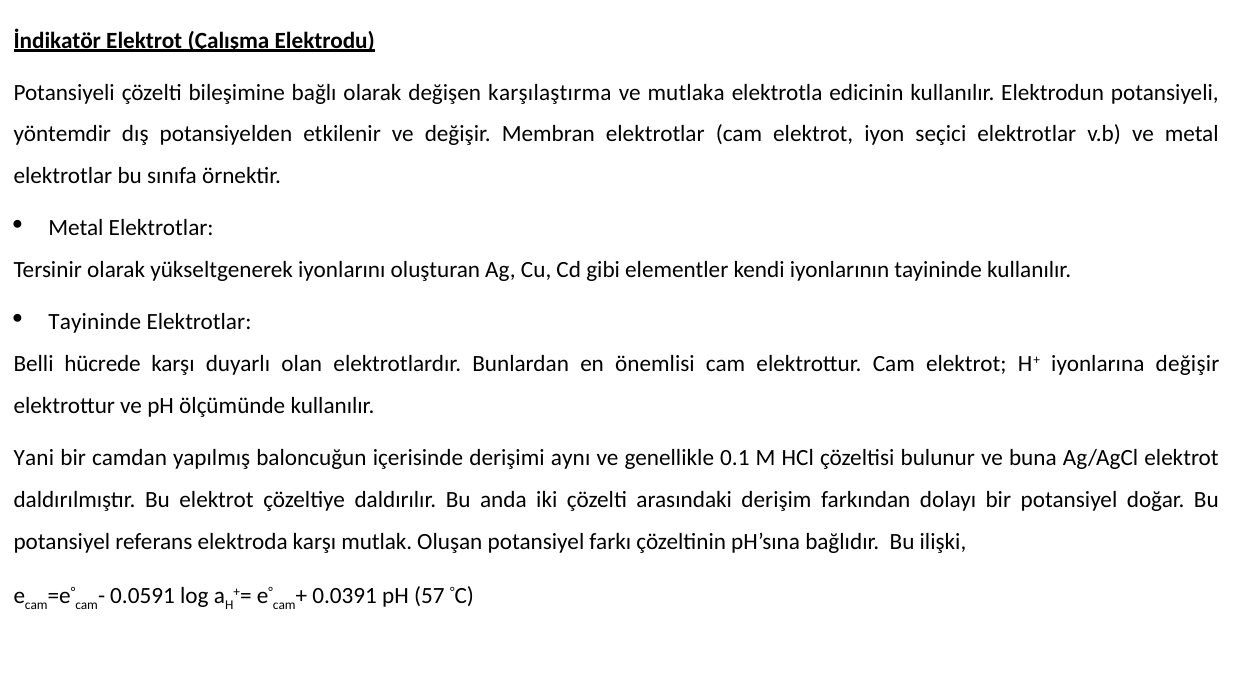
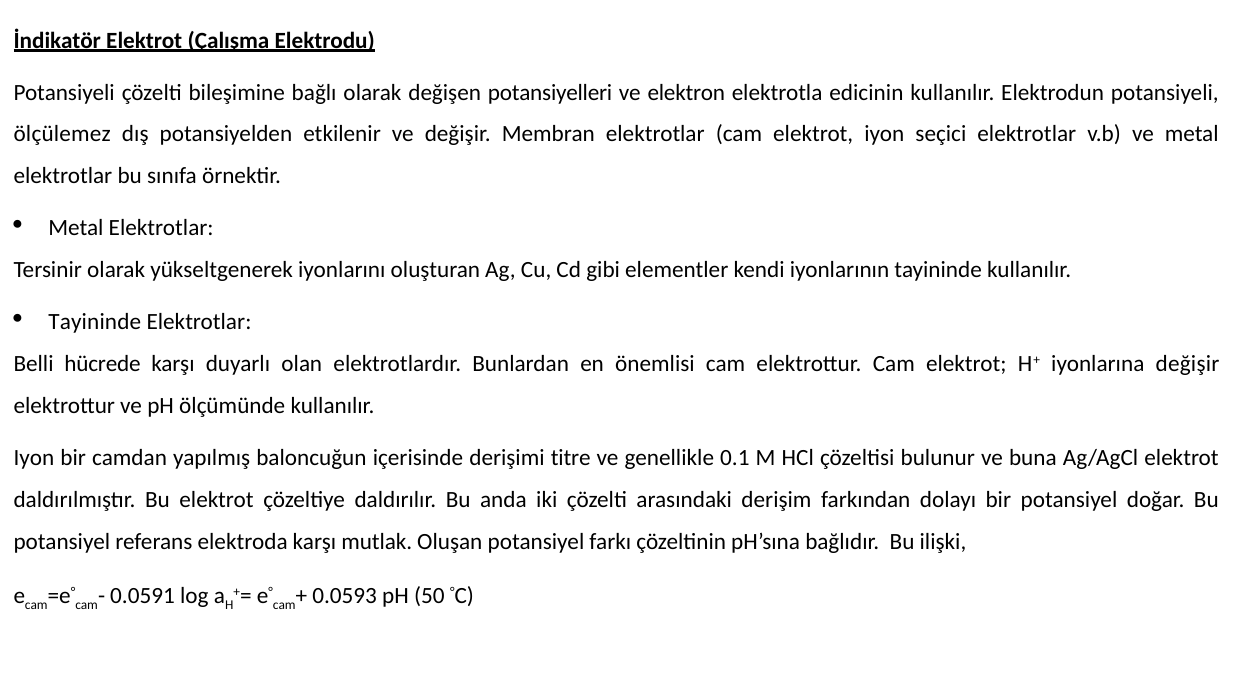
karşılaştırma: karşılaştırma -> potansiyelleri (550, 92)
mutlaka: mutlaka -> elektron (686, 92)
yöntemdir: yöntemdir -> ölçülemez (62, 134)
Yani: Yani -> Iyon (34, 458)
aynı: aynı -> titre (571, 458)
0.0391: 0.0391 -> 0.0593 (345, 595)
57: 57 -> 50 (429, 595)
